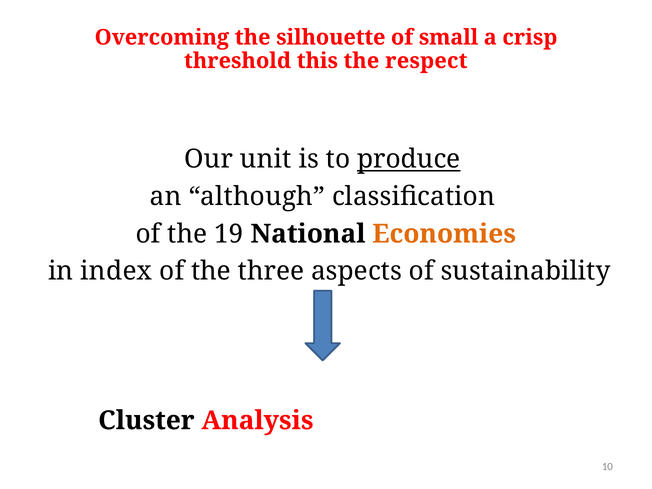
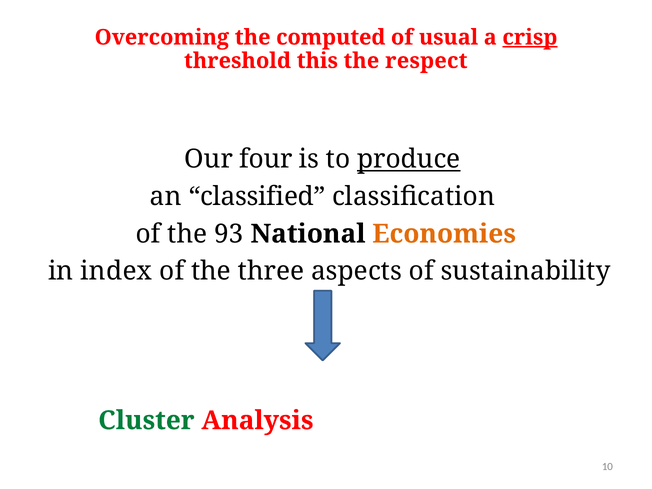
silhouette: silhouette -> computed (331, 37)
small: small -> usual (449, 37)
crisp underline: none -> present (530, 37)
unit: unit -> four (266, 159)
although: although -> classified (257, 197)
19: 19 -> 93 (229, 234)
Cluster colour: black -> green (146, 421)
